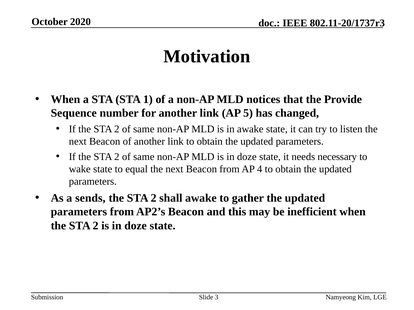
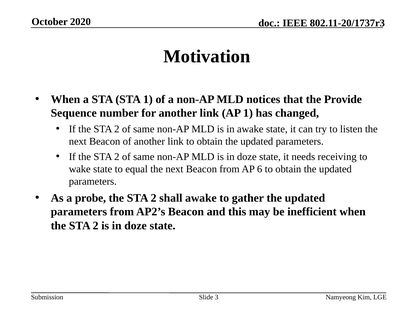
AP 5: 5 -> 1 (248, 113)
necessary: necessary -> receiving (337, 157)
4: 4 -> 6 (260, 169)
sends: sends -> probe (90, 198)
